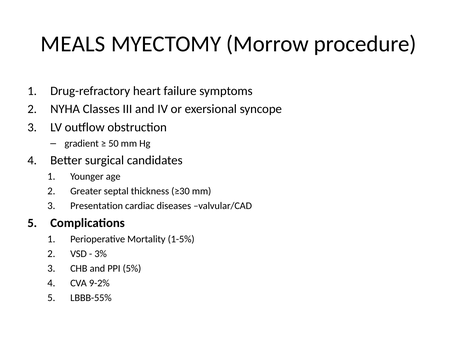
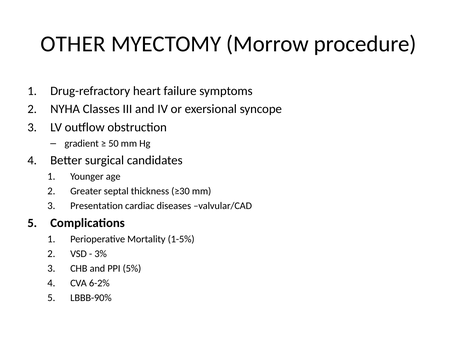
MEALS: MEALS -> OTHER (73, 44)
9-2%: 9-2% -> 6-2% (99, 283)
LBBB-55%: LBBB-55% -> LBBB-90% (91, 298)
